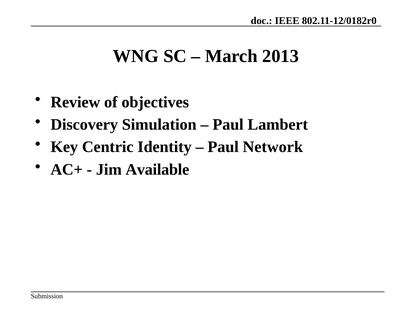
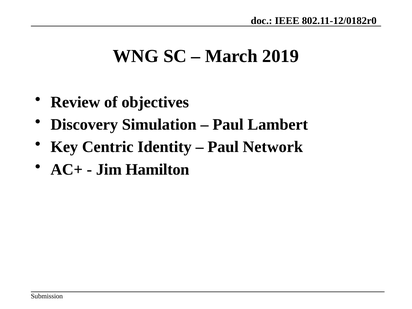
2013: 2013 -> 2019 (281, 56)
Available: Available -> Hamilton (157, 169)
